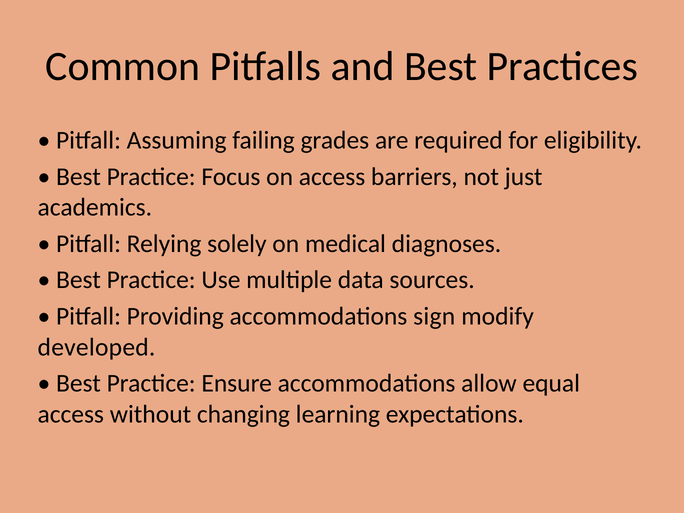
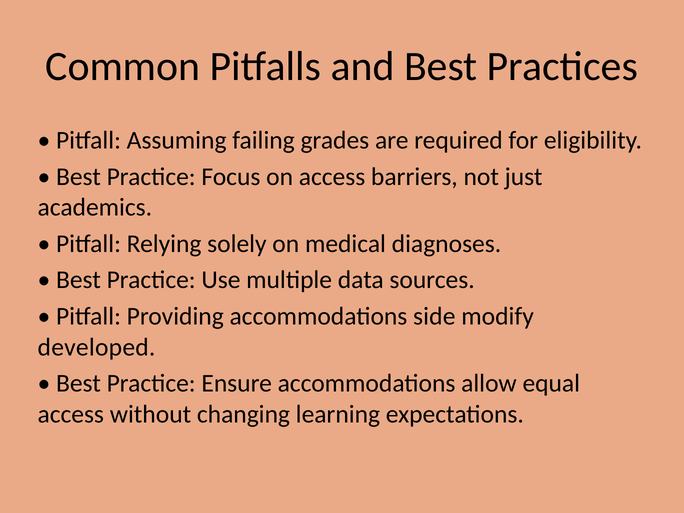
sign: sign -> side (434, 316)
